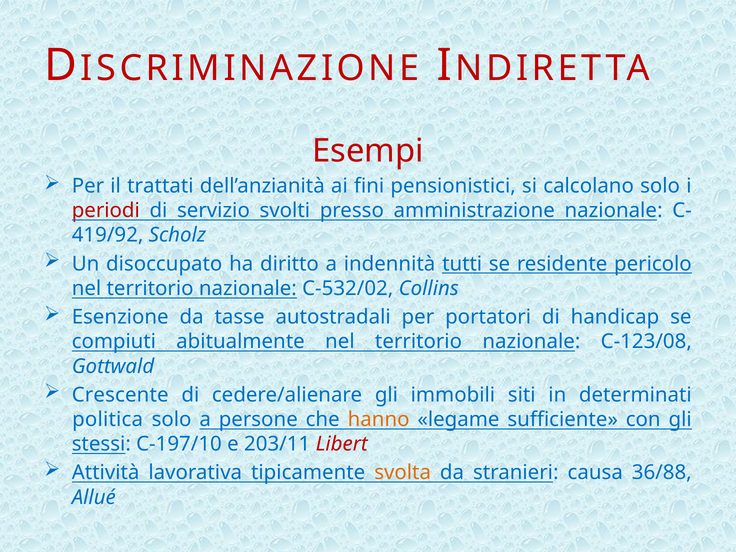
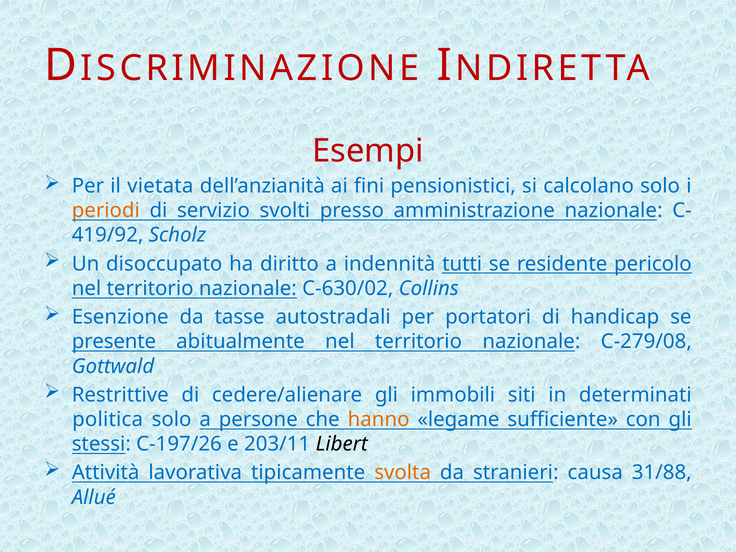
trattati: trattati -> vietata (160, 186)
periodi colour: red -> orange (106, 211)
C-532/02: C-532/02 -> C-630/02 (348, 288)
compiuti: compiuti -> presente (114, 342)
C-123/08: C-123/08 -> C-279/08 (646, 342)
Crescente: Crescente -> Restrittive (120, 395)
C-197/10: C-197/10 -> C-197/26 (179, 444)
Libert colour: red -> black (342, 444)
36/88: 36/88 -> 31/88 (662, 473)
